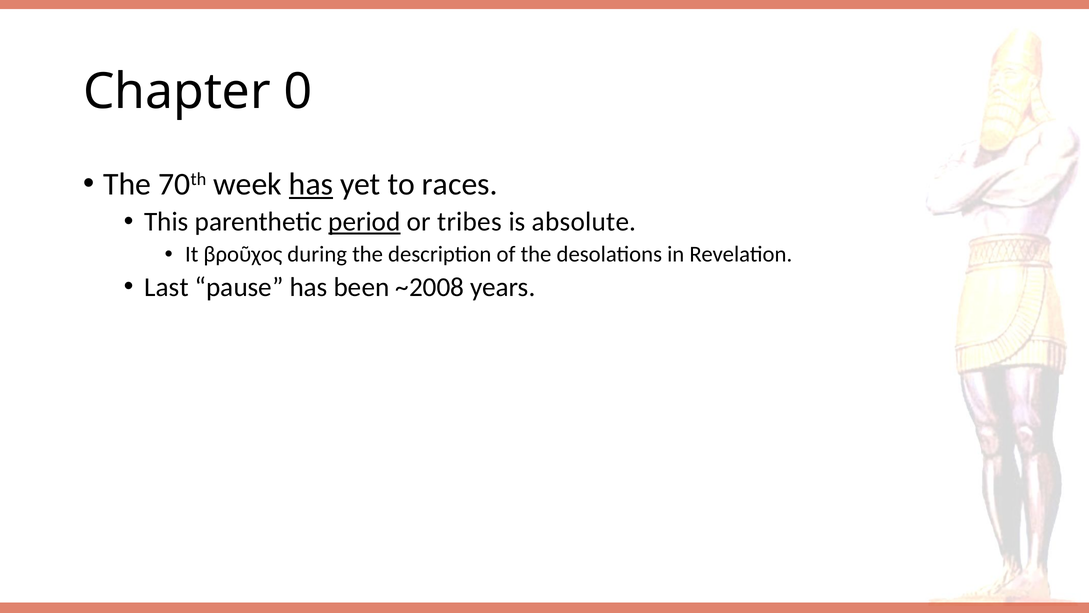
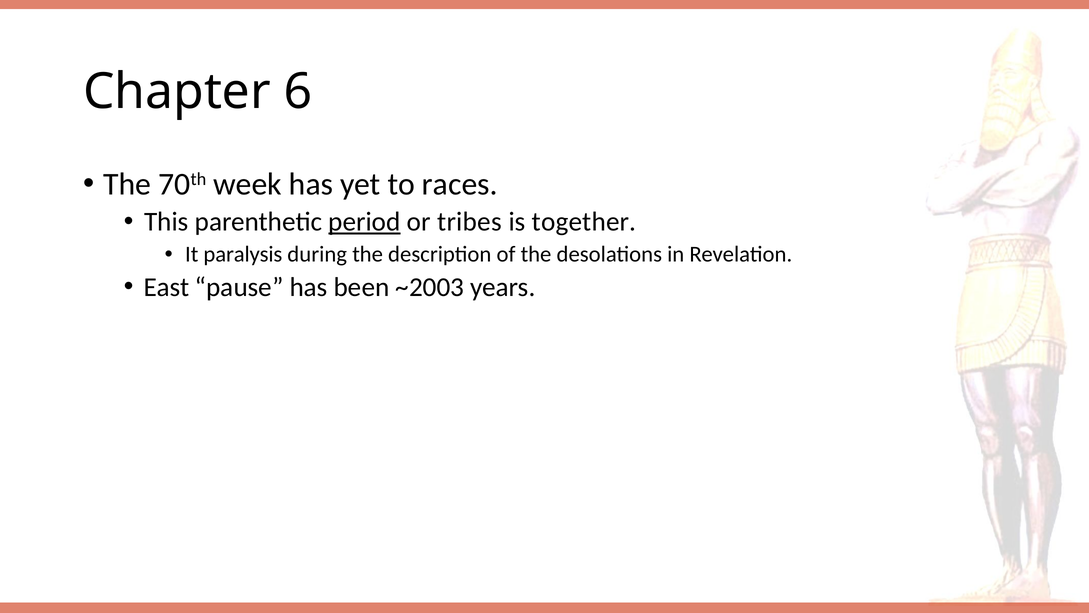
0: 0 -> 6 (298, 91)
has underline: present -> none (311, 184)
absolute: absolute -> together (584, 222)
βροῦχος: βροῦχος -> paralysis (243, 254)
Last: Last -> East (167, 287)
~2008: ~2008 -> ~2003 (430, 287)
